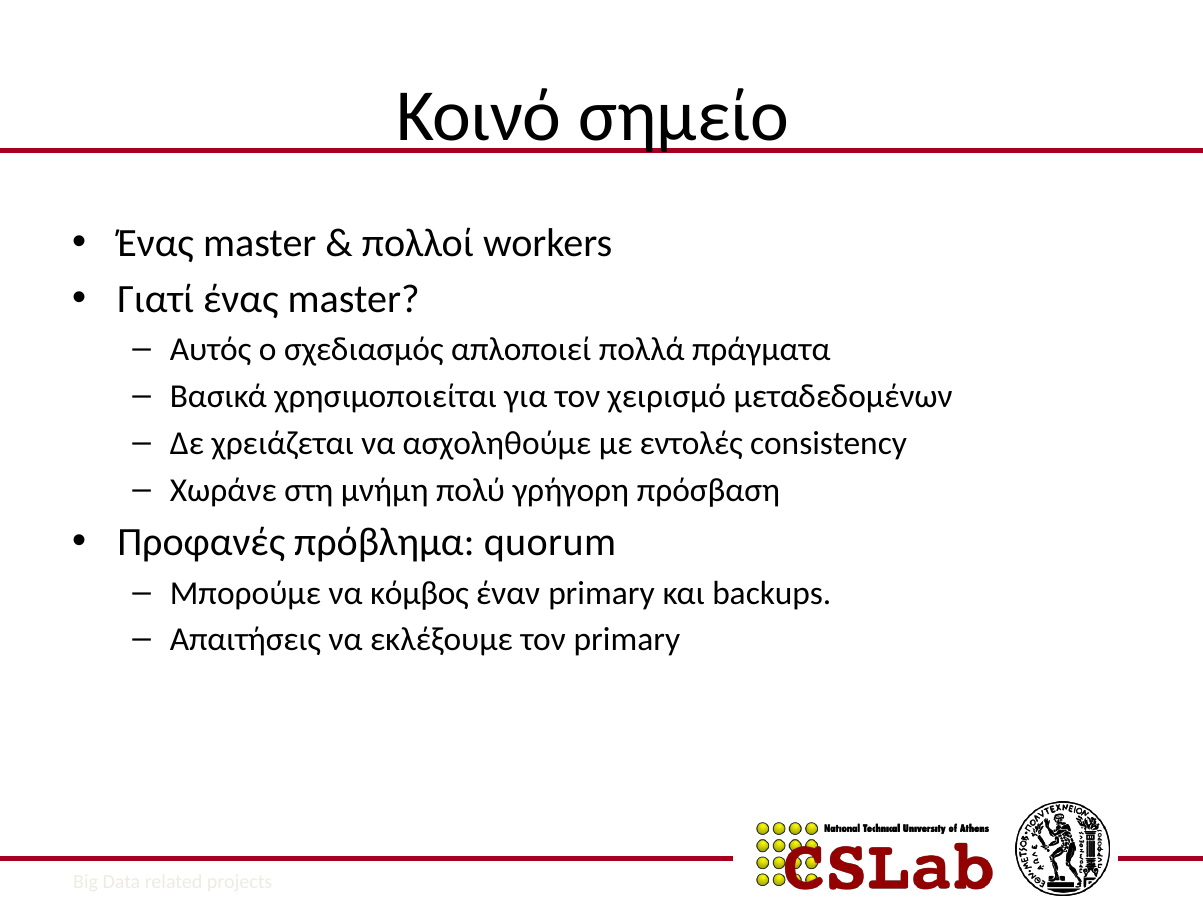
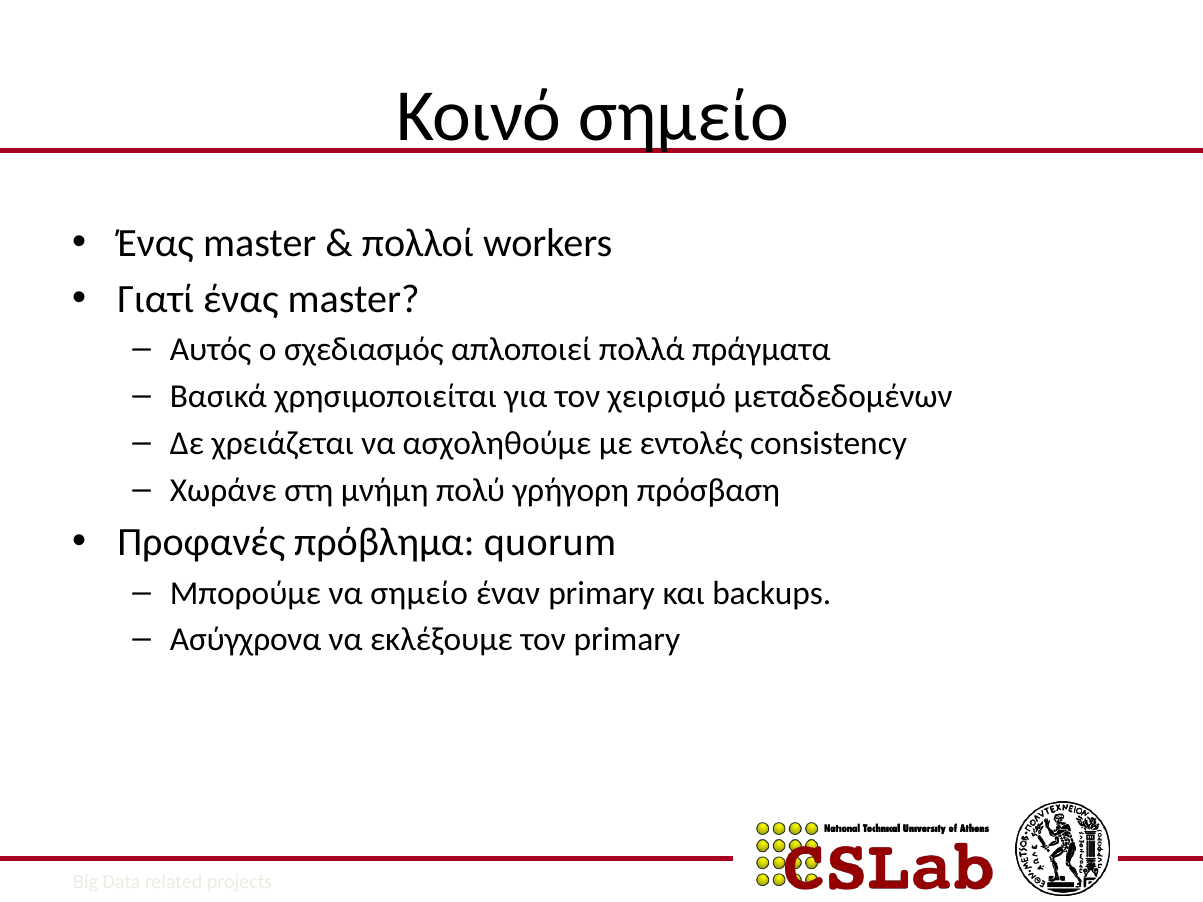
να κόμβος: κόμβος -> σημείο (419, 593)
Απαιτήσεις: Απαιτήσεις -> Ασύγχρονα (246, 640)
